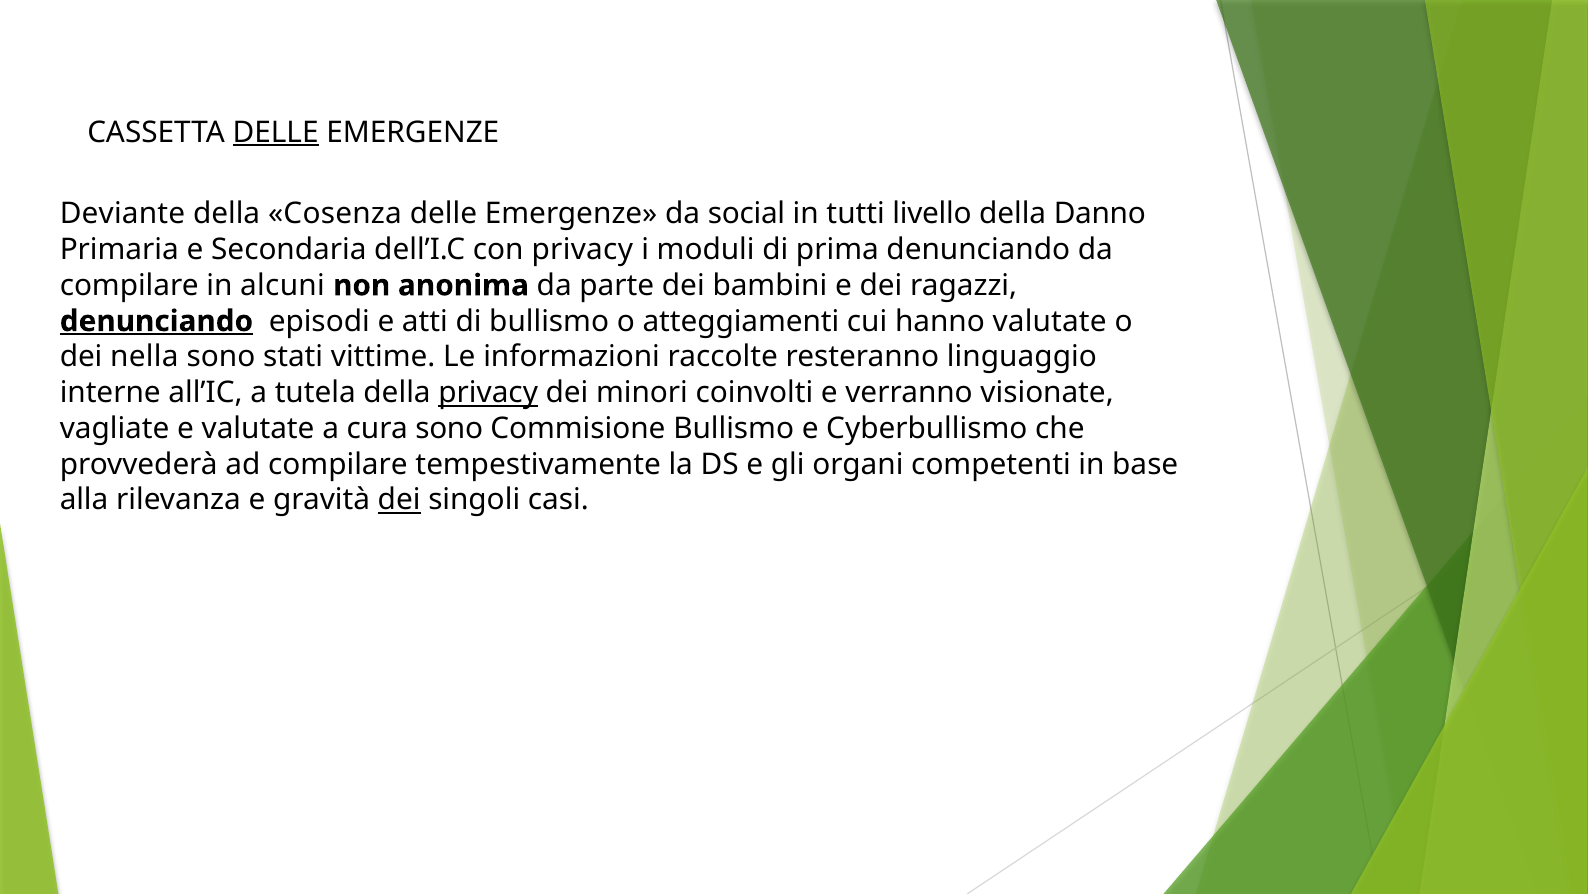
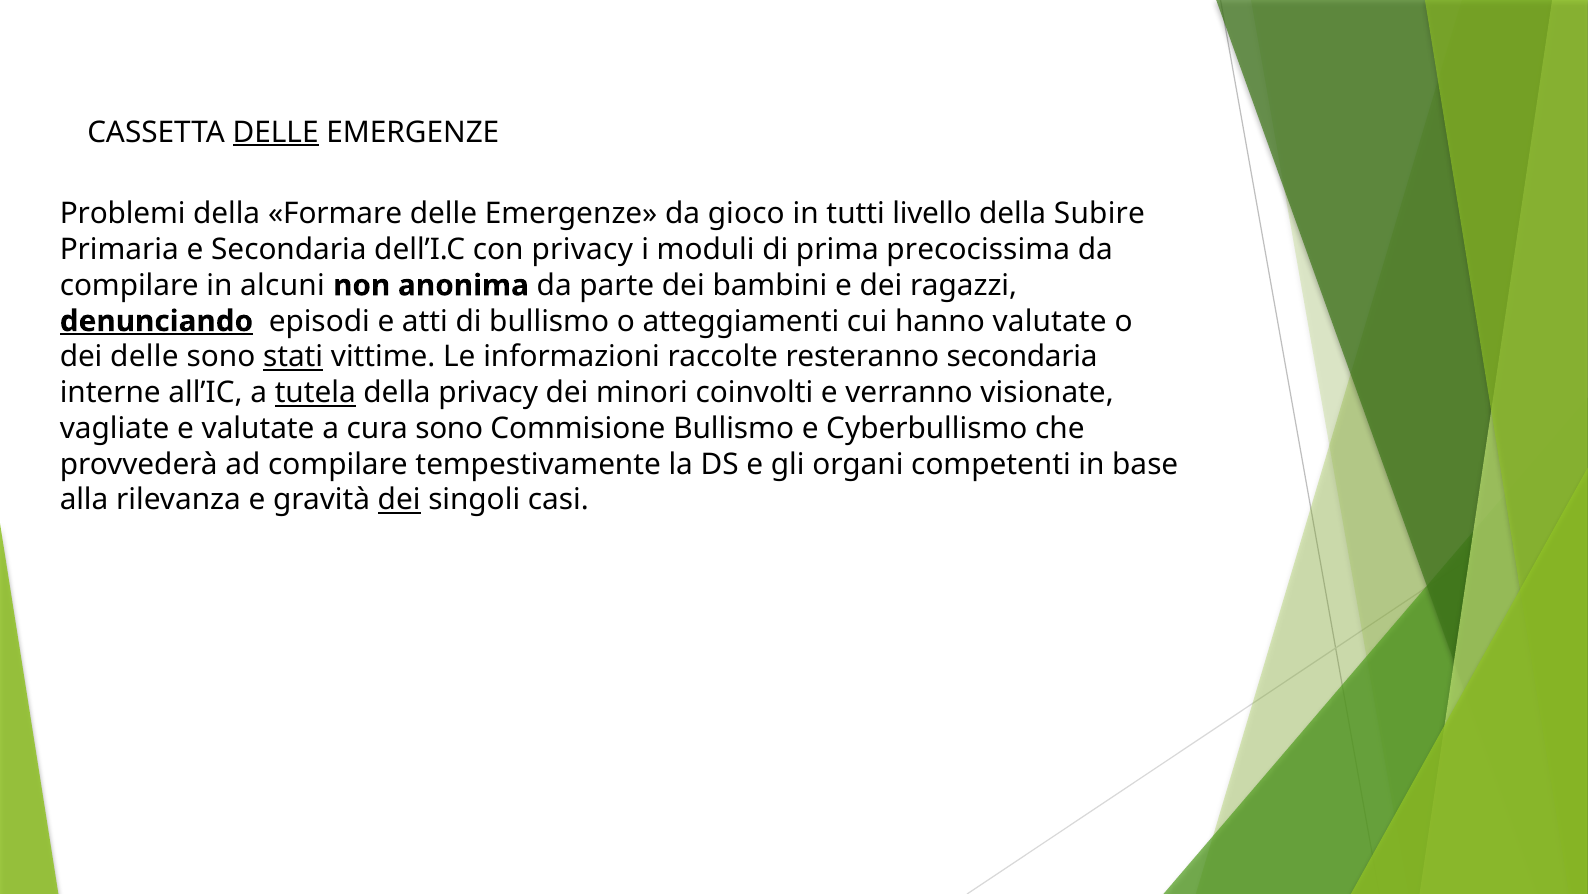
Deviante: Deviante -> Problemi (123, 214)
Cosenza: Cosenza -> Formare (335, 214)
social: social -> gioco (746, 214)
Danno: Danno -> Subire (1100, 214)
prima denunciando: denunciando -> precocissima (978, 250)
dei nella: nella -> delle (144, 357)
stati underline: none -> present (293, 357)
resteranno linguaggio: linguaggio -> secondaria (1022, 357)
tutela underline: none -> present (315, 392)
privacy underline: present -> none (488, 392)
